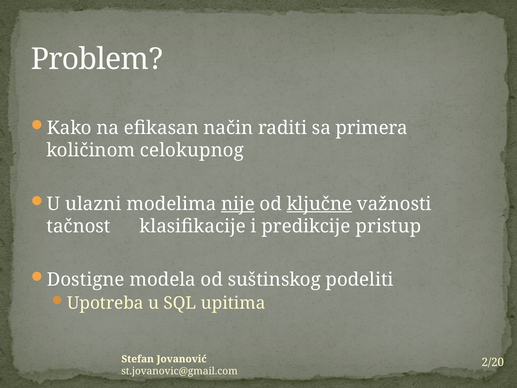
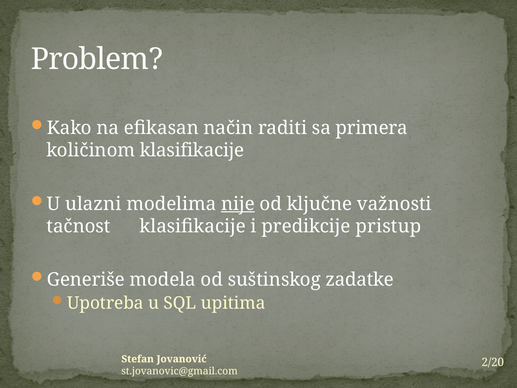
količinom celokupnog: celokupnog -> klasifikacije (192, 150)
ključne underline: present -> none (319, 204)
Dostigne: Dostigne -> Generiše (86, 280)
podeliti: podeliti -> zadatke (360, 280)
